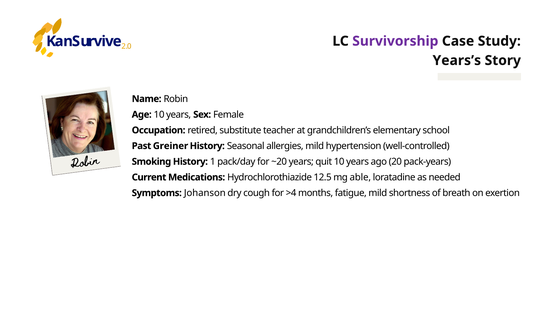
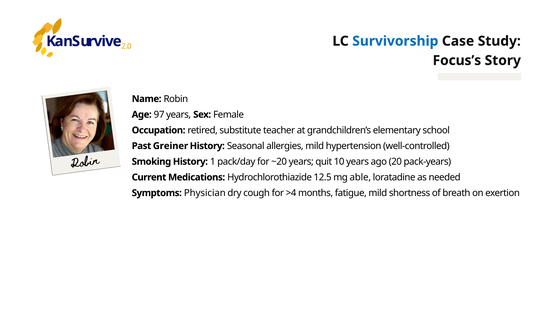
Survivorship colour: purple -> blue (395, 41)
Years’s: Years’s -> Focus’s (457, 60)
Age 10: 10 -> 97 (159, 114)
Johanson: Johanson -> Physician (205, 193)
